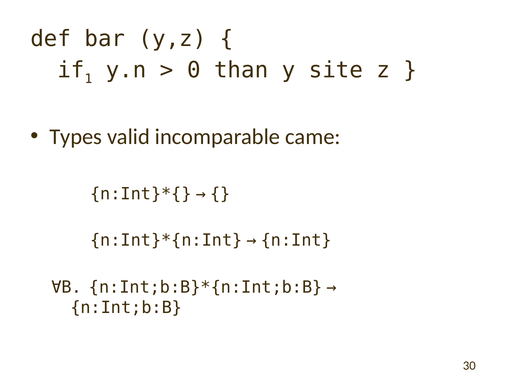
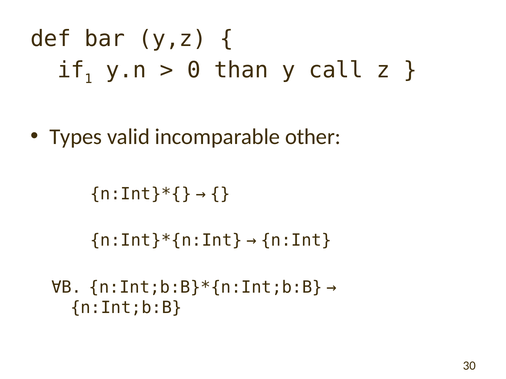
site: site -> call (336, 70)
came: came -> other (313, 137)
